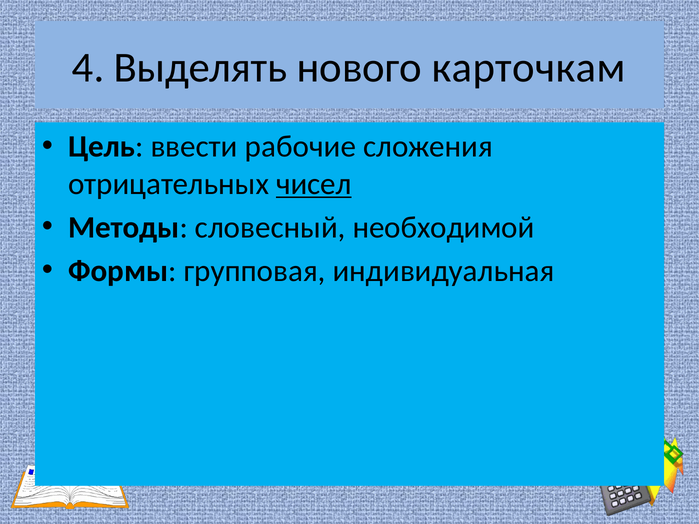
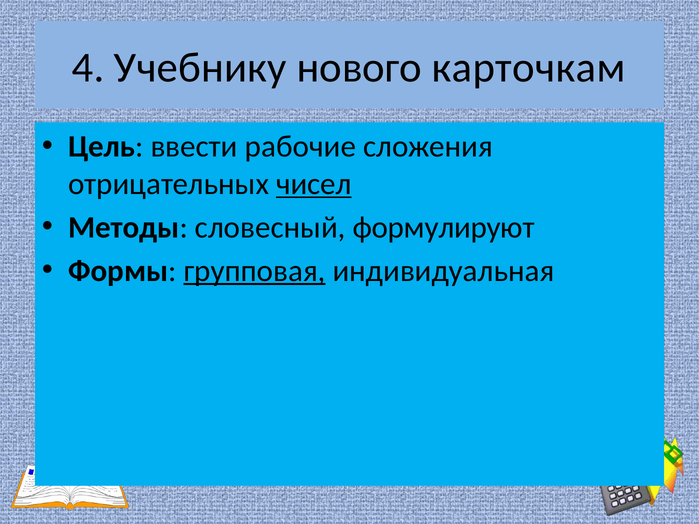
Выделять: Выделять -> Учебнику (200, 68)
необходимой: необходимой -> формулируют (444, 227)
групповая underline: none -> present (255, 271)
